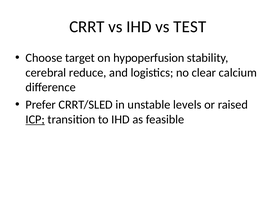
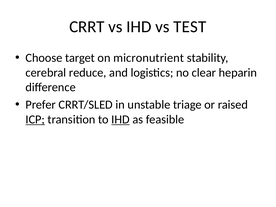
hypoperfusion: hypoperfusion -> micronutrient (149, 58)
calcium: calcium -> heparin (238, 73)
levels: levels -> triage (187, 105)
IHD underline: none -> present (121, 119)
